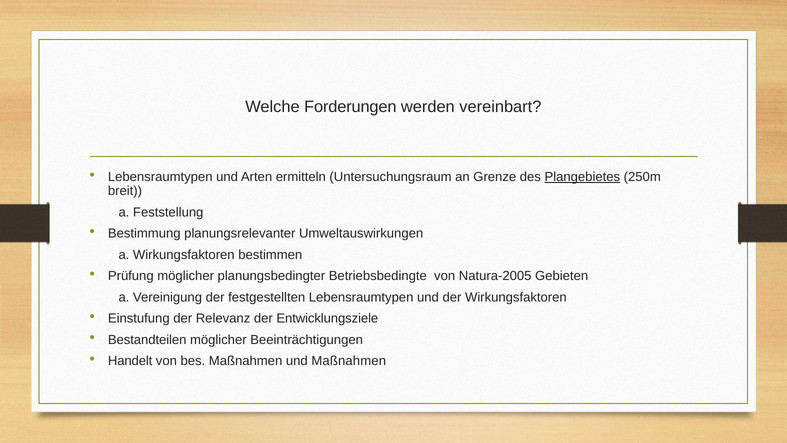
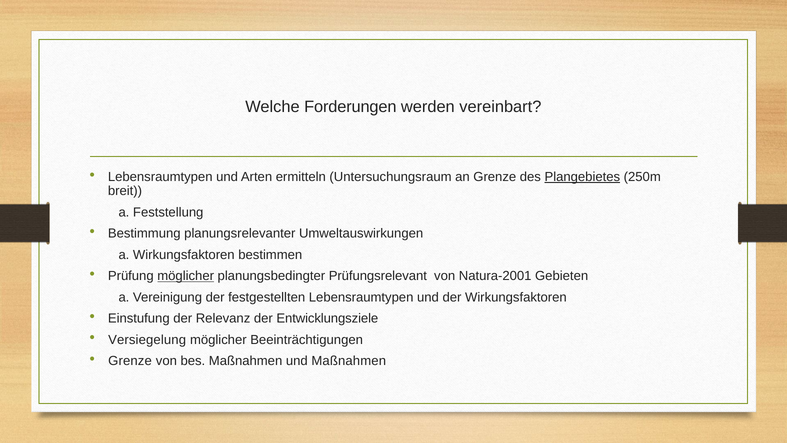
möglicher underline: none -> present (186, 276)
Betriebsbedingte: Betriebsbedingte -> Prüfungsrelevant (378, 276)
Natura-2005: Natura-2005 -> Natura-2001 (495, 276)
Bestandteilen: Bestandteilen -> Versiegelung (147, 339)
Handelt: Handelt -> Grenze (130, 361)
